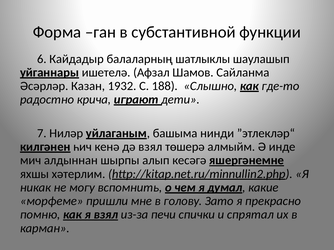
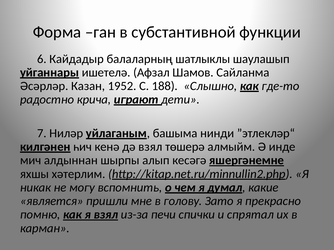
1932: 1932 -> 1952 (122, 86)
морфеме: морфеме -> является (52, 201)
